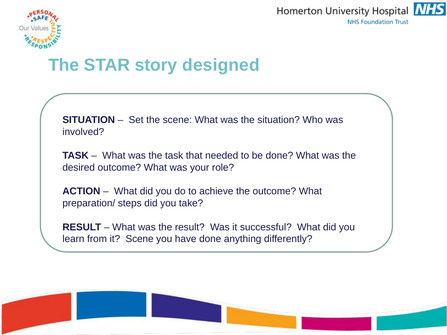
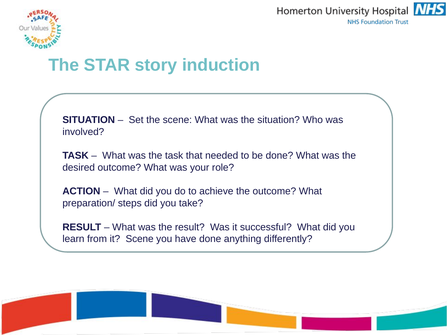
designed: designed -> induction (221, 65)
